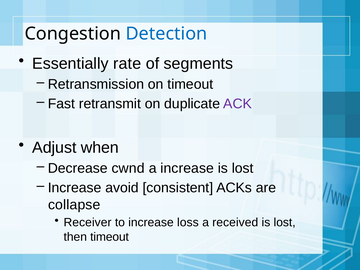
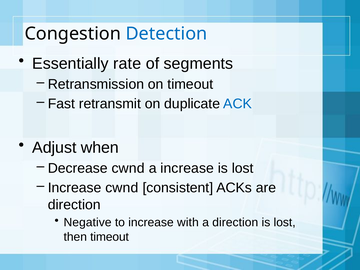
ACK colour: purple -> blue (238, 104)
Increase avoid: avoid -> cwnd (122, 188)
collapse: collapse -> direction (74, 205)
Receiver: Receiver -> Negative (88, 223)
loss: loss -> with (188, 223)
a received: received -> direction (235, 223)
